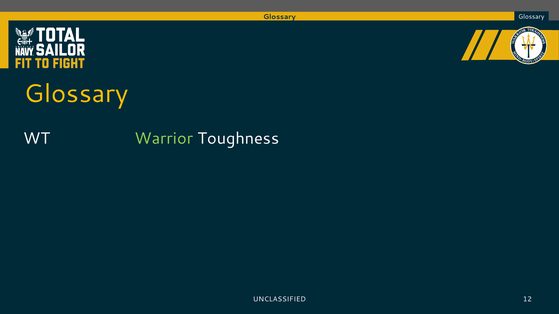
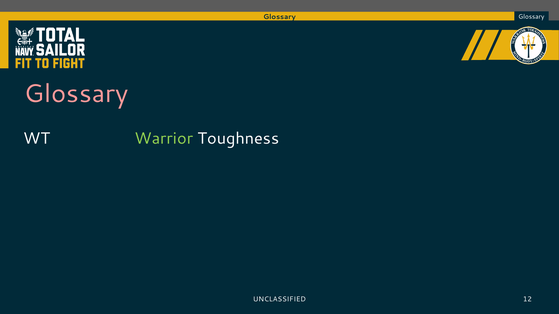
Glossary colour: yellow -> pink (76, 94)
